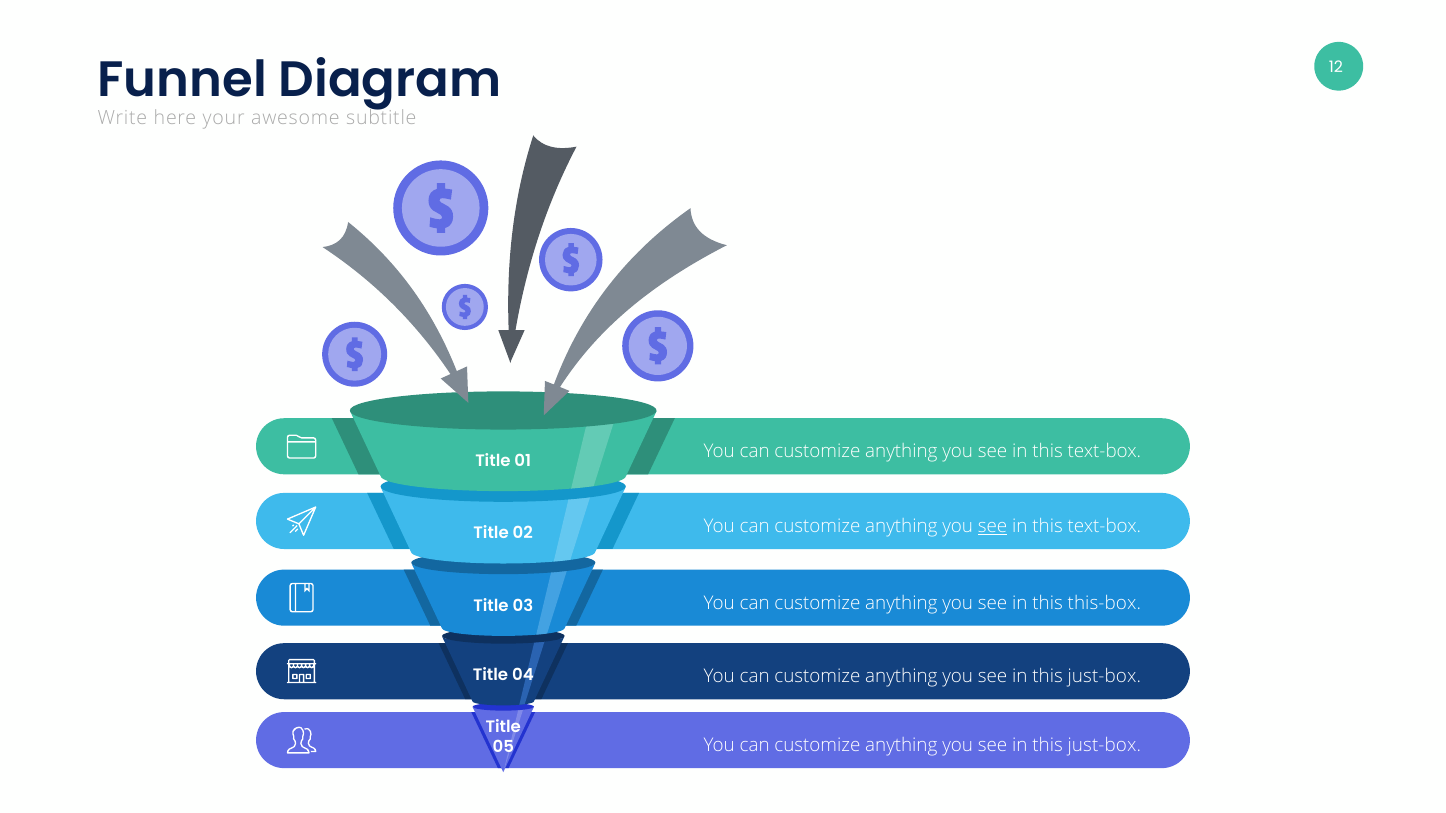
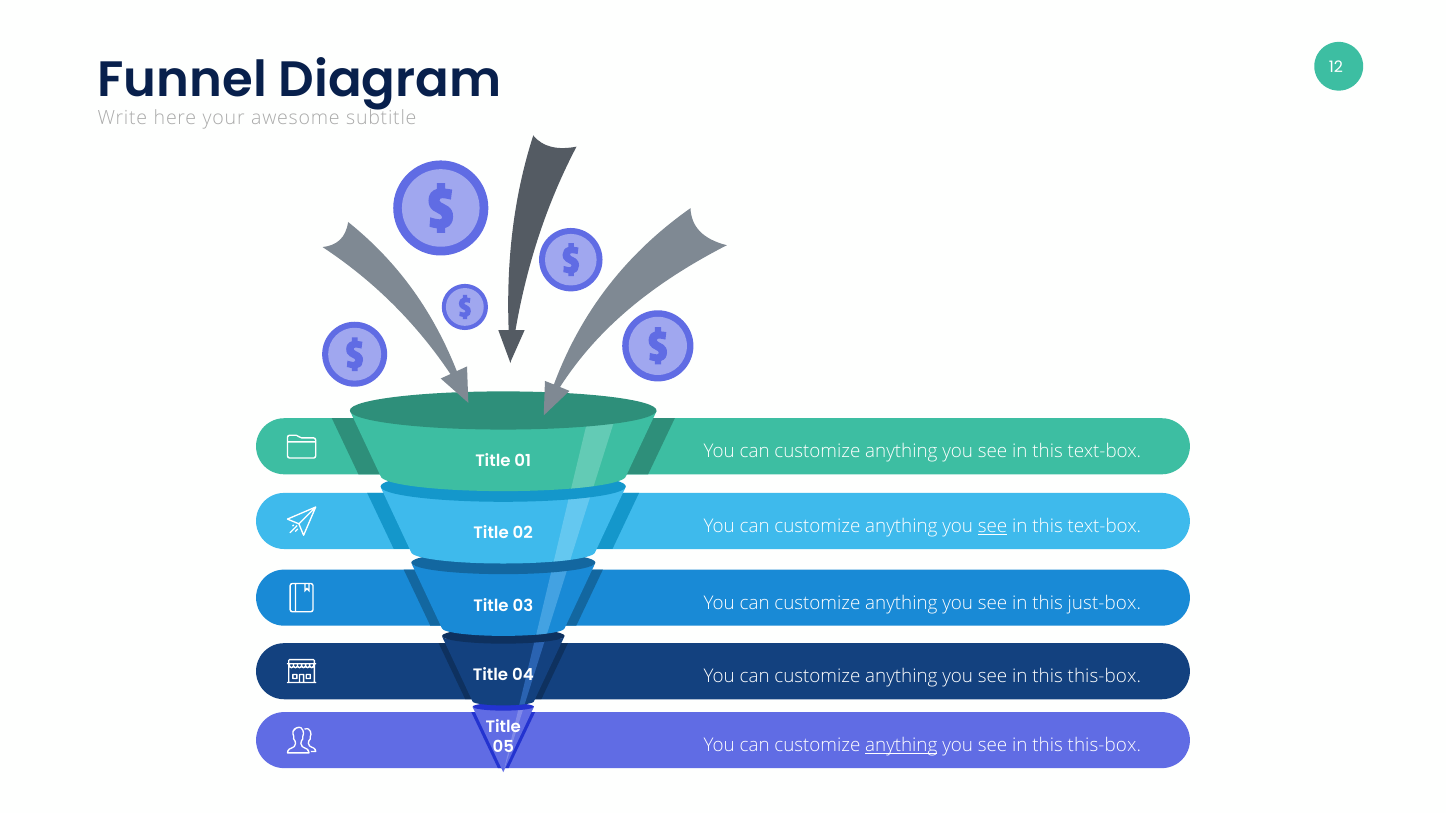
this-box: this-box -> just-box (1104, 604)
just-box: just-box -> this-box (1104, 677)
anything underline: none -> present (901, 746)
just-box: just-box -> this-box (1104, 746)
